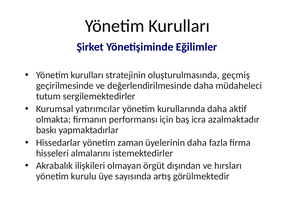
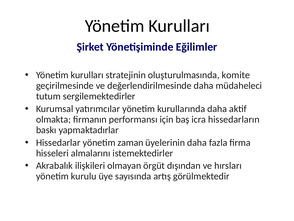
geçmiş: geçmiş -> komite (236, 75)
azalmaktadır: azalmaktadır -> hissedarların (234, 119)
